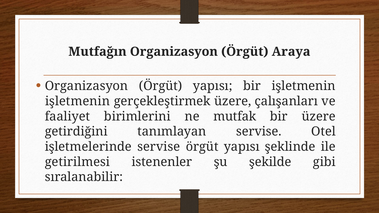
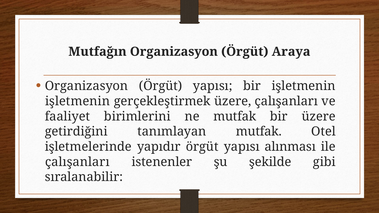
tanımlayan servise: servise -> mutfak (259, 132)
işletmelerinde servise: servise -> yapıdır (159, 147)
şeklinde: şeklinde -> alınması (290, 147)
getirilmesi: getirilmesi -> çalışanları (77, 162)
